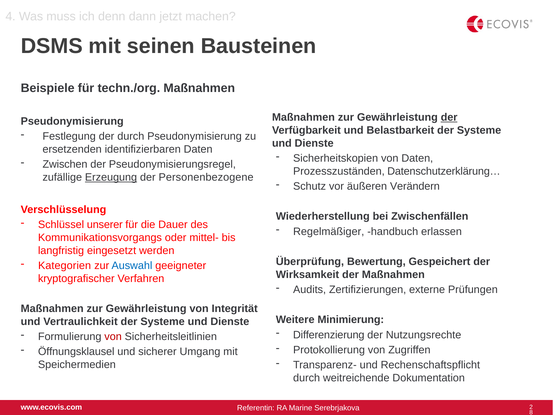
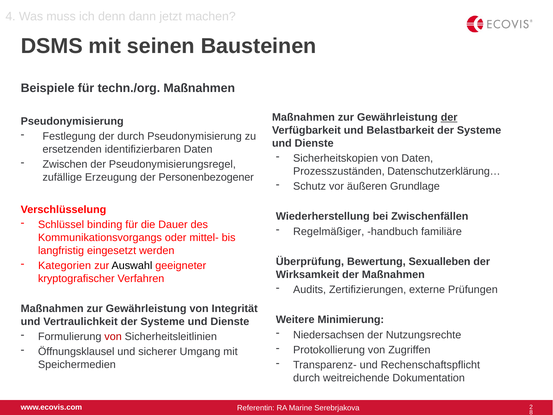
Erzeugung underline: present -> none (111, 177)
Personenbezogene: Personenbezogene -> Personenbezogener (206, 177)
Verändern: Verändern -> Grundlage (415, 186)
unserer: unserer -> binding (105, 225)
erlassen: erlassen -> familiäre (442, 231)
Gespeichert: Gespeichert -> Sexualleben (440, 261)
Auswahl colour: blue -> black (132, 265)
Differenzierung: Differenzierung -> Niedersachsen (329, 335)
